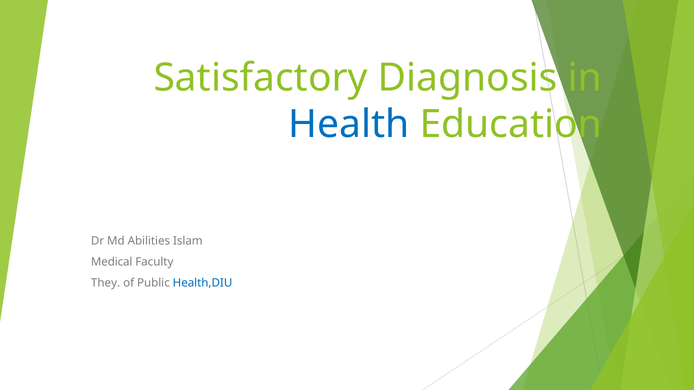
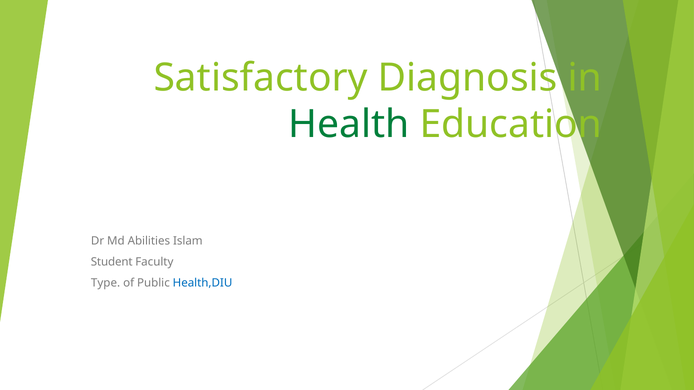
Health colour: blue -> green (349, 125)
Medical: Medical -> Student (112, 262)
They: They -> Type (106, 283)
